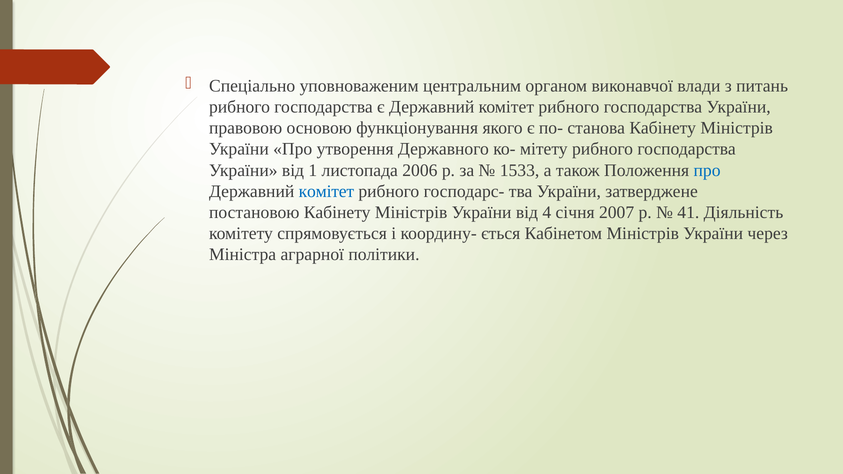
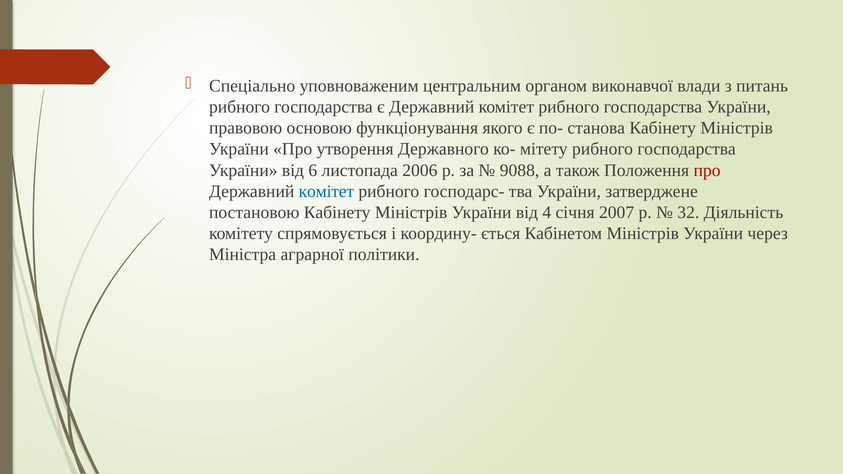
1: 1 -> 6 (313, 170)
1533: 1533 -> 9088 (520, 170)
про colour: blue -> red (707, 170)
41: 41 -> 32 (688, 212)
